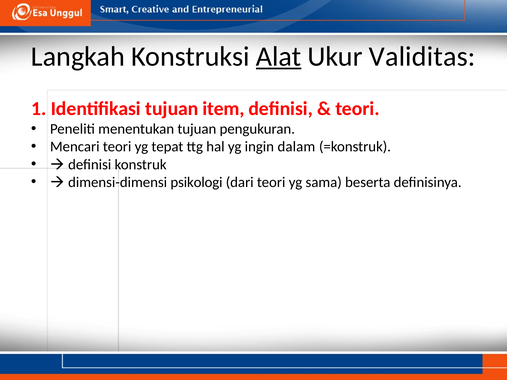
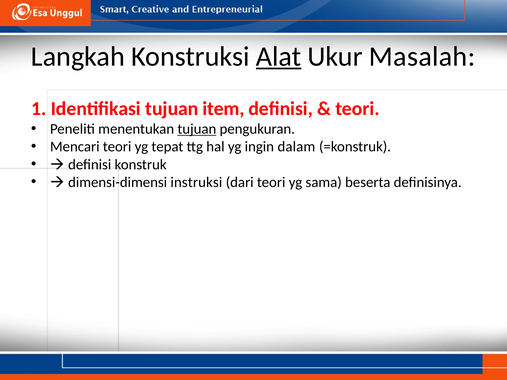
Validitas: Validitas -> Masalah (422, 56)
tujuan underline: none -> present (197, 129)
psikologi: psikologi -> instruksi (196, 182)
